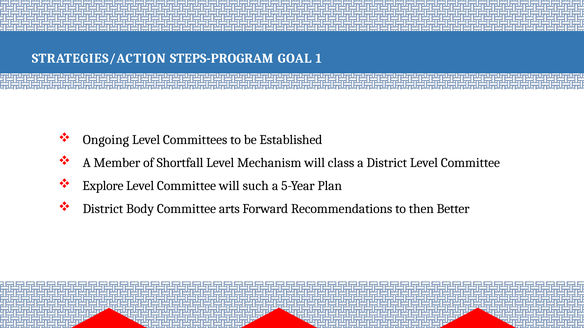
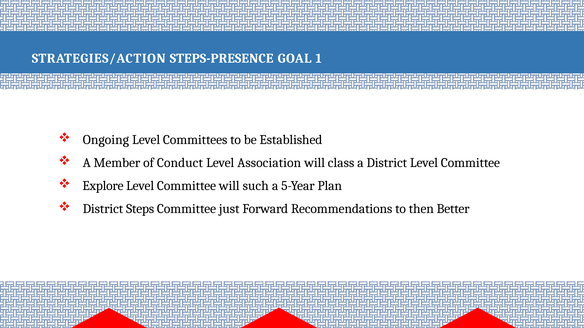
STEPS-PROGRAM: STEPS-PROGRAM -> STEPS-PRESENCE (222, 58)
Shortfall: Shortfall -> Conduct (180, 163)
Mechanism: Mechanism -> Association (269, 163)
Body: Body -> Steps (140, 209)
arts: arts -> just (229, 209)
